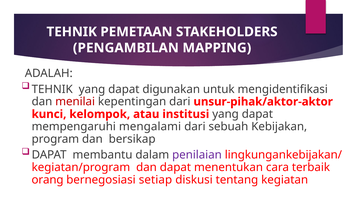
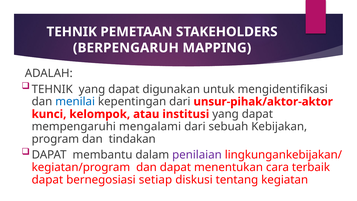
PENGAMBILAN: PENGAMBILAN -> BERPENGARUH (126, 48)
menilai colour: red -> blue (75, 102)
bersikap: bersikap -> tindakan (132, 139)
orang: orang -> dapat (47, 180)
